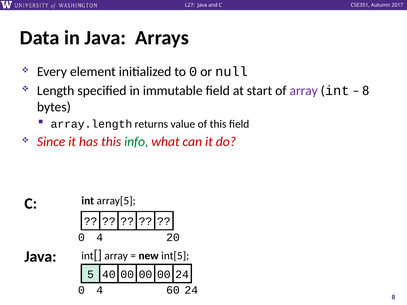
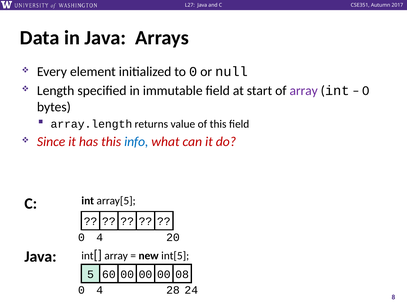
8: 8 -> 0 (366, 91)
info colour: green -> blue (136, 142)
40: 40 -> 60 (109, 275)
00 24: 24 -> 08 (182, 275)
60: 60 -> 28 (173, 290)
